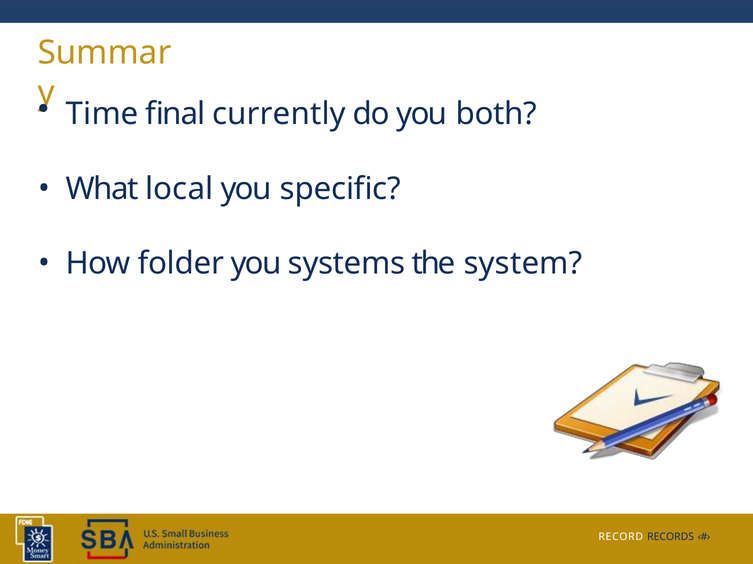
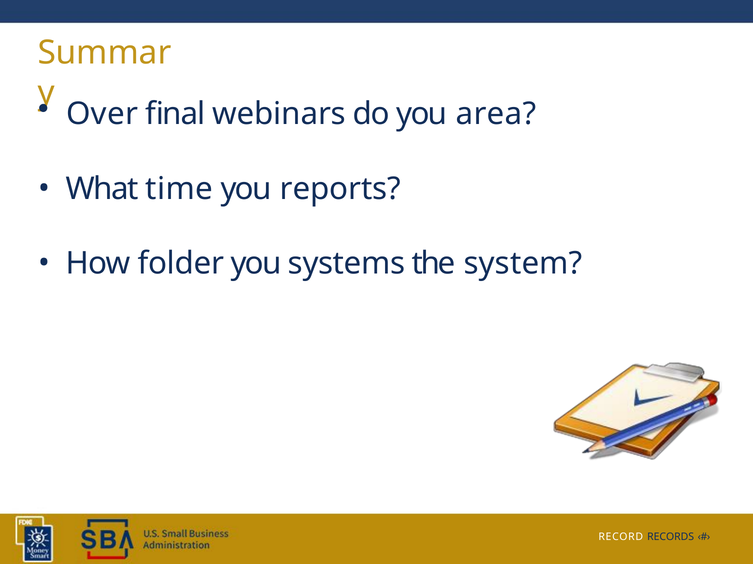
Time: Time -> Over (102, 114)
currently: currently -> webinars (279, 114)
both: both -> area (496, 114)
local: local -> time (179, 189)
specific: specific -> reports (340, 189)
